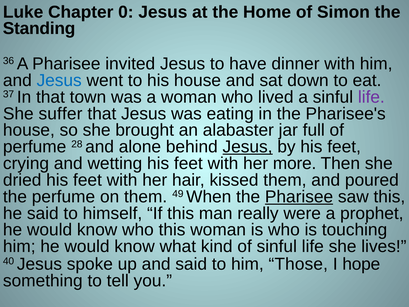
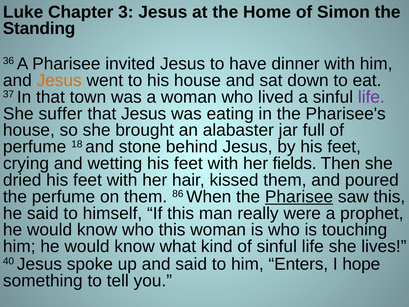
0: 0 -> 3 (126, 12)
Jesus colour: blue -> orange (59, 80)
28: 28 -> 18 (77, 144)
alone: alone -> stone (140, 147)
Jesus underline: present -> none (248, 147)
more: more -> fields (295, 163)
49: 49 -> 86 (178, 194)
Those: Those -> Enters (298, 264)
